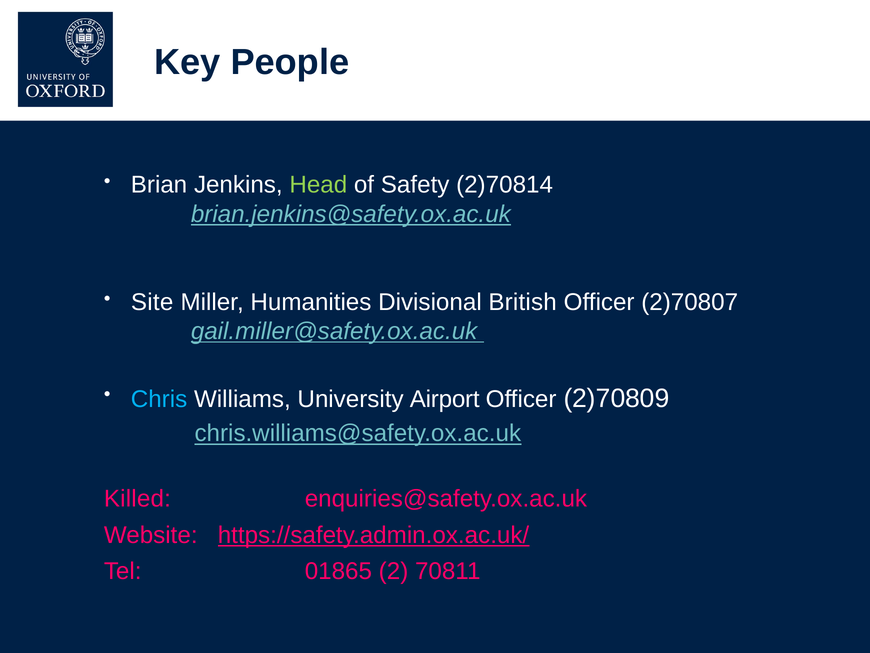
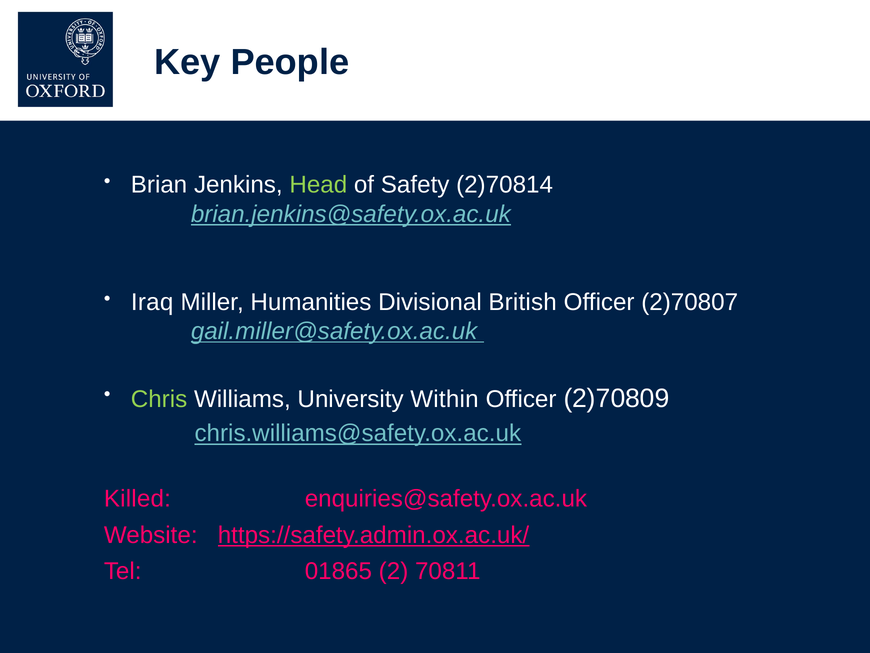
Site: Site -> Iraq (152, 302)
Chris colour: light blue -> light green (159, 399)
Airport: Airport -> Within (444, 399)
